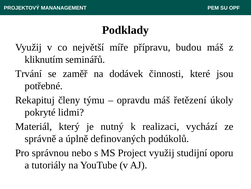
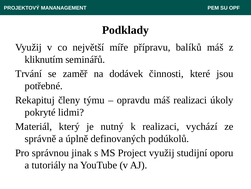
budou: budou -> balíků (189, 47)
máš řetězení: řetězení -> realizaci (190, 100)
nebo: nebo -> jinak (82, 152)
